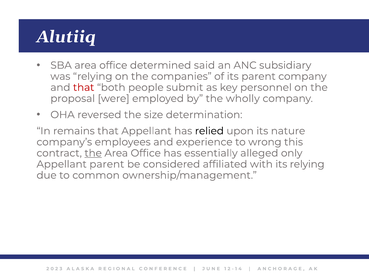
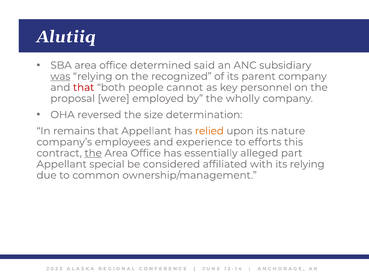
was underline: none -> present (60, 76)
companies: companies -> recognized (181, 76)
submit: submit -> cannot (185, 87)
relied colour: black -> orange (209, 131)
wrong: wrong -> efforts (265, 142)
only: only -> part (292, 153)
Appellant parent: parent -> special (107, 164)
